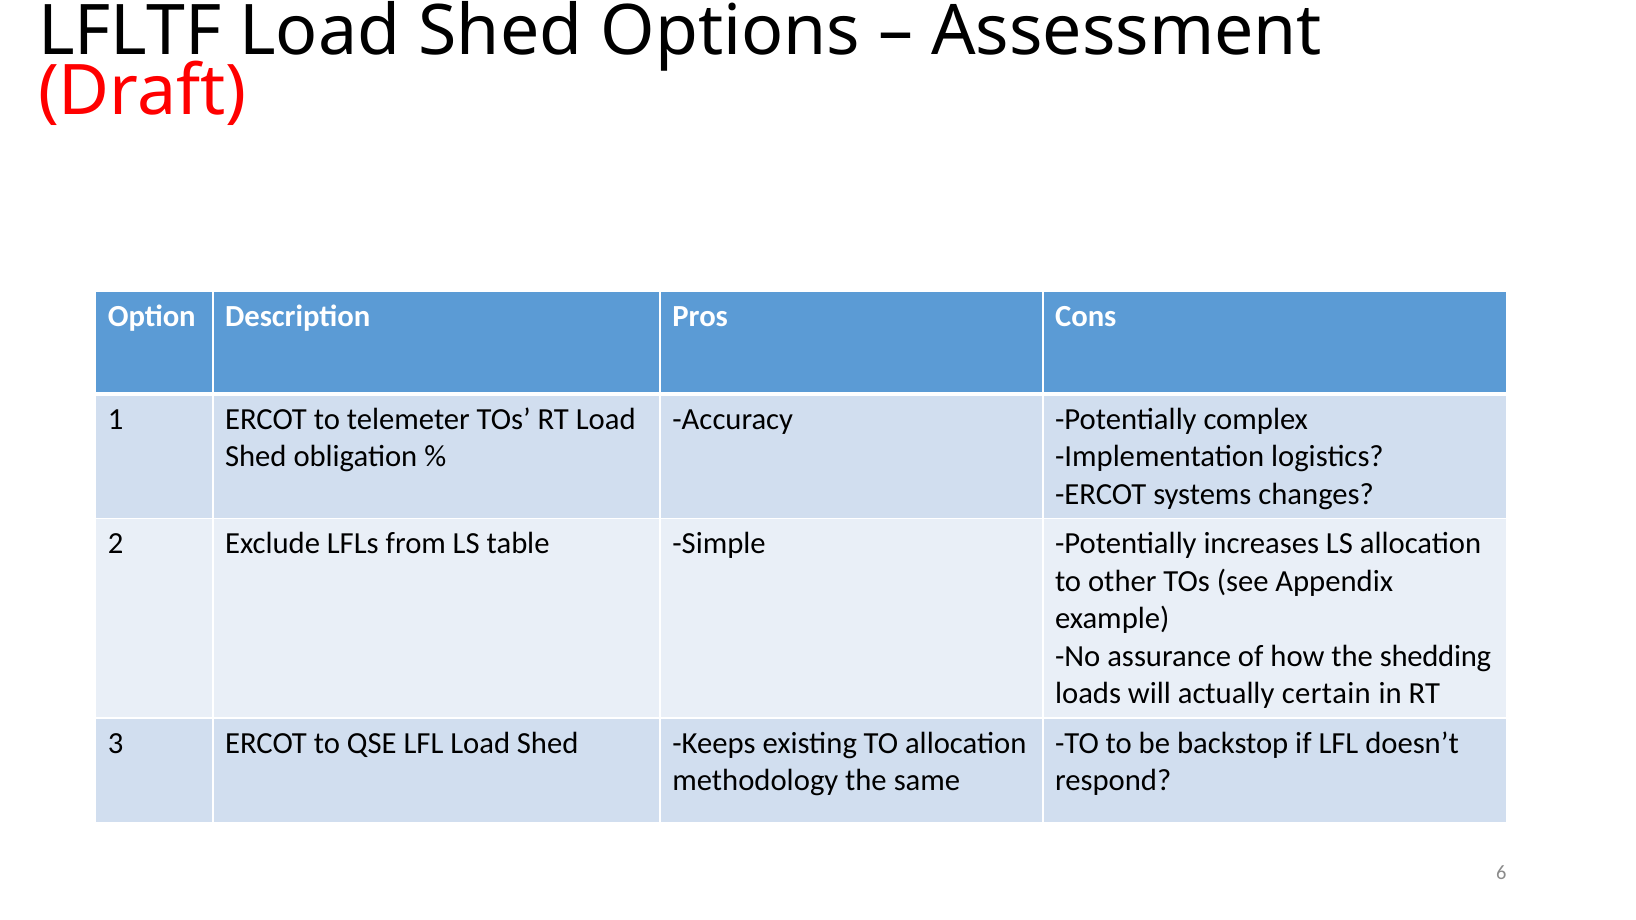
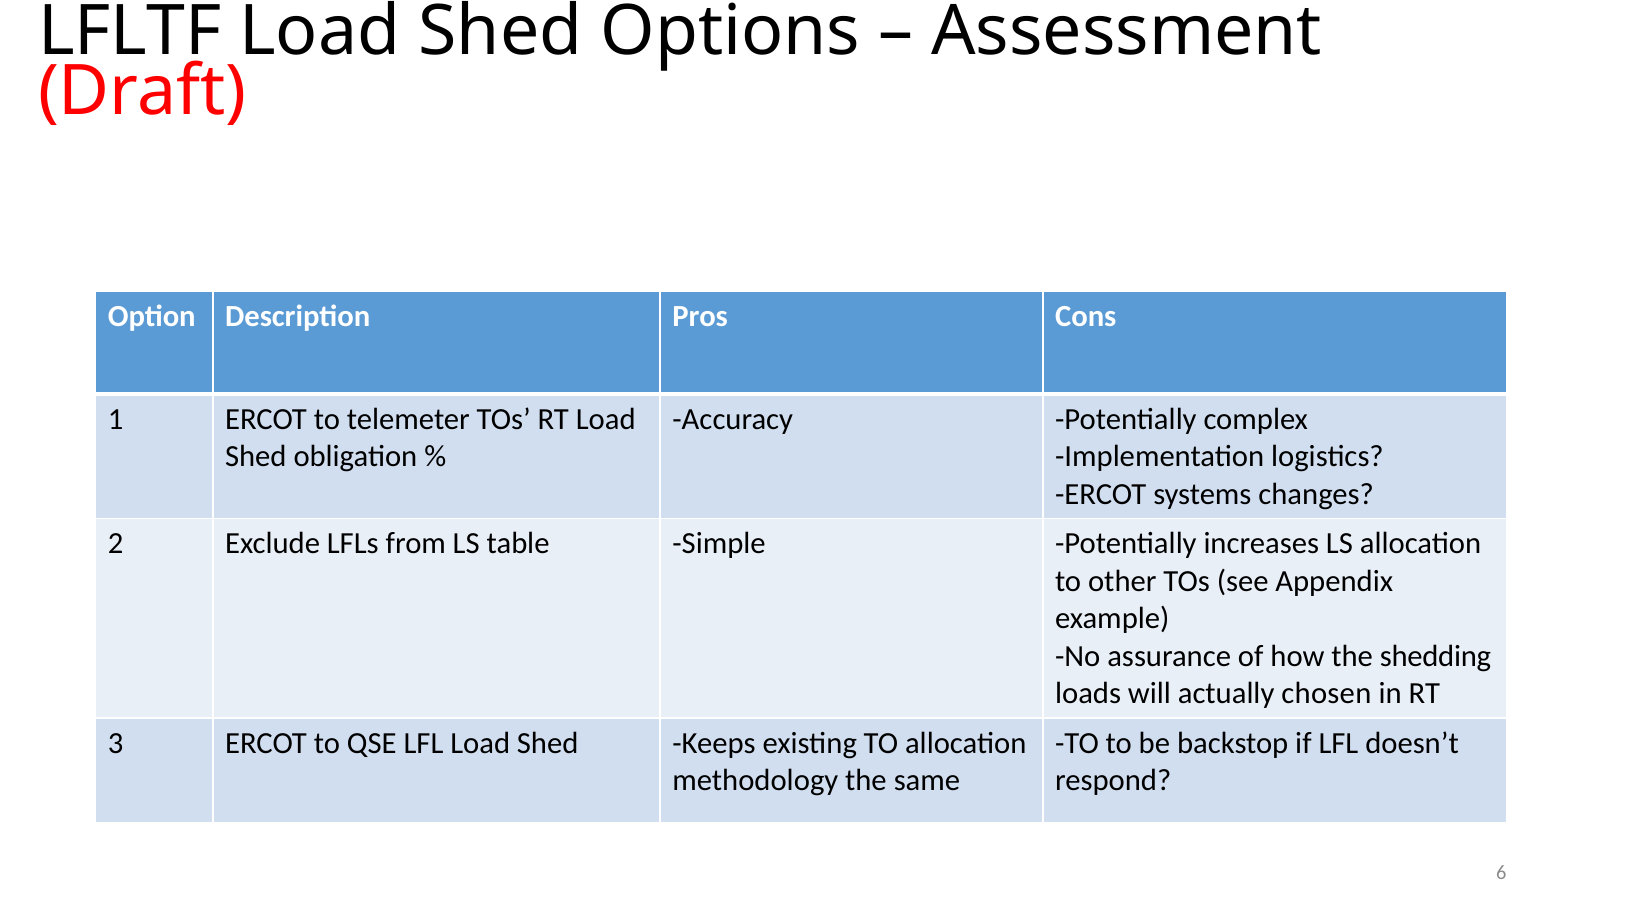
certain: certain -> chosen (1326, 694)
